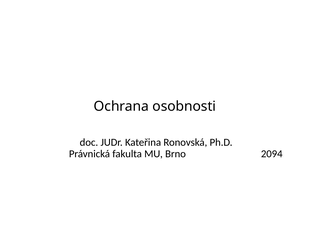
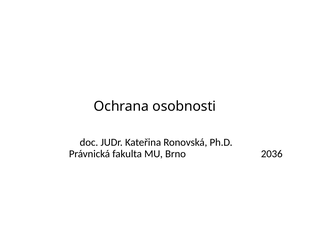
2094: 2094 -> 2036 (272, 154)
